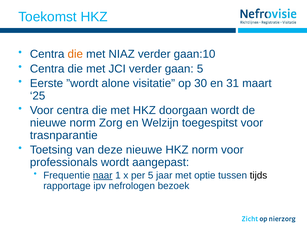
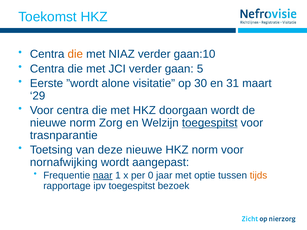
25: 25 -> 29 (38, 96)
toegespitst underline: none -> present (210, 123)
professionals: professionals -> nornafwijking (64, 162)
per 5: 5 -> 0 (151, 176)
tijds colour: black -> orange (258, 176)
ipv nefrologen: nefrologen -> toegespitst (132, 186)
